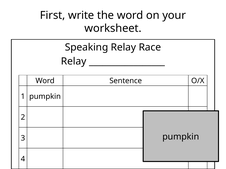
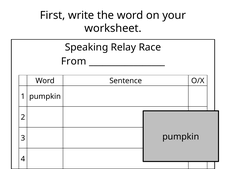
Relay: Relay -> From (74, 61)
